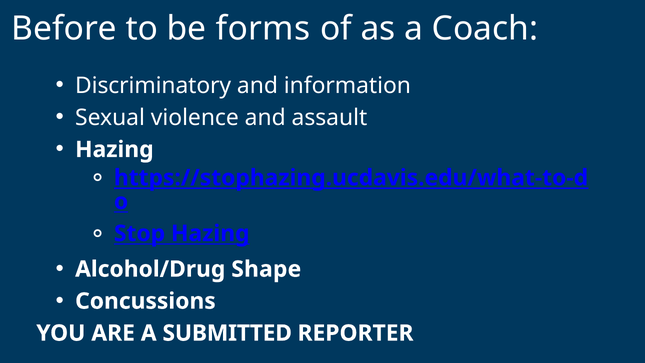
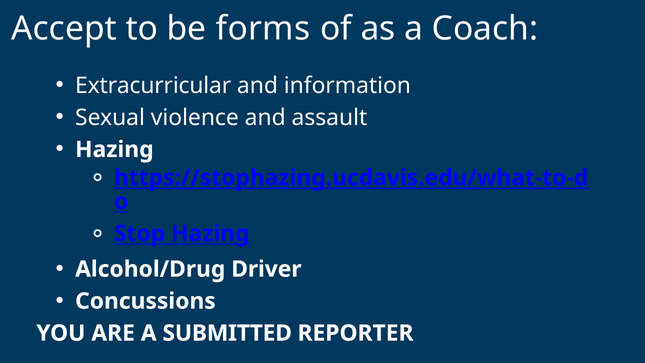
Before: Before -> Accept (64, 29)
Discriminatory: Discriminatory -> Extracurricular (153, 86)
Shape: Shape -> Driver (266, 269)
